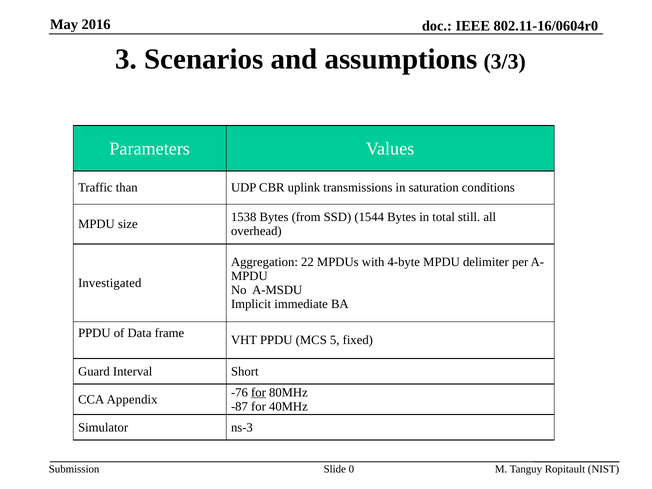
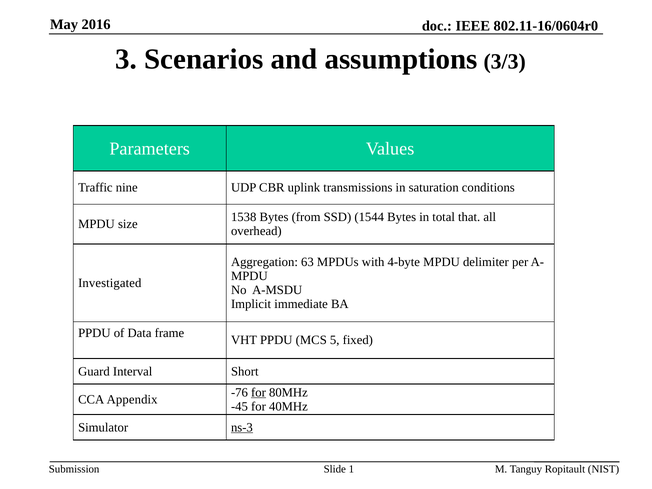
than: than -> nine (127, 188)
still: still -> that (469, 217)
22: 22 -> 63 (307, 262)
-87: -87 -> -45 (239, 406)
ns-3 underline: none -> present (242, 427)
0: 0 -> 1 (351, 469)
